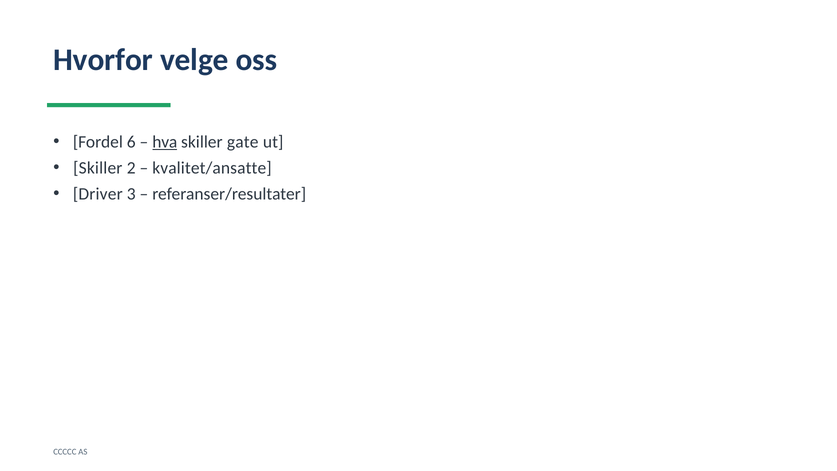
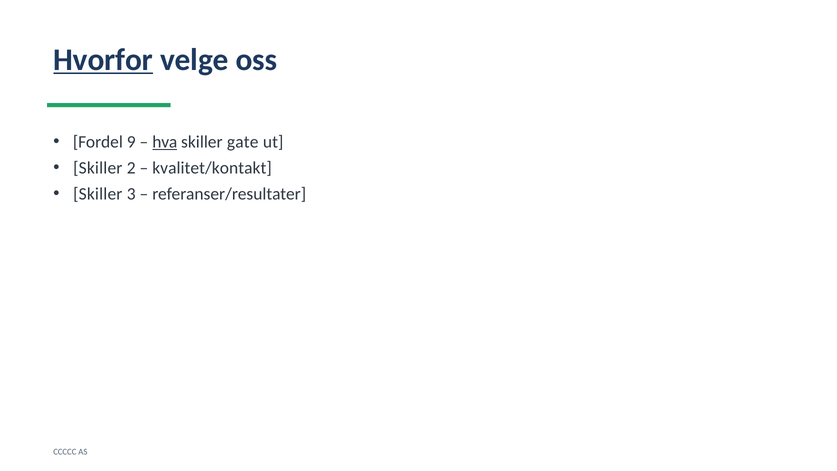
Hvorfor underline: none -> present (103, 60)
6: 6 -> 9 (131, 142)
kvalitet/ansatte: kvalitet/ansatte -> kvalitet/kontakt (212, 168)
Driver: Driver -> Skiller (98, 194)
